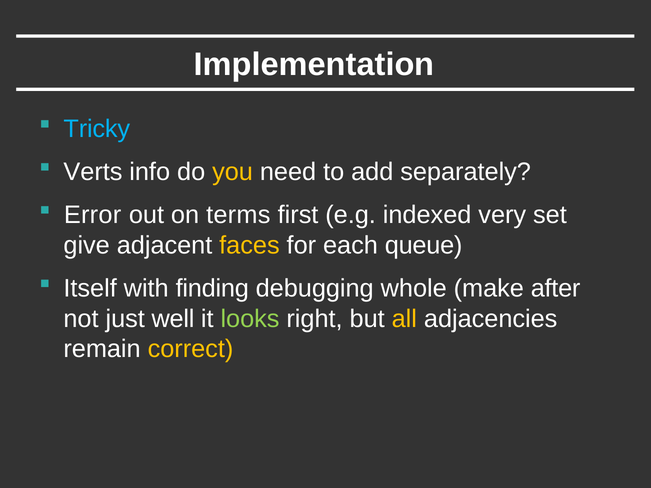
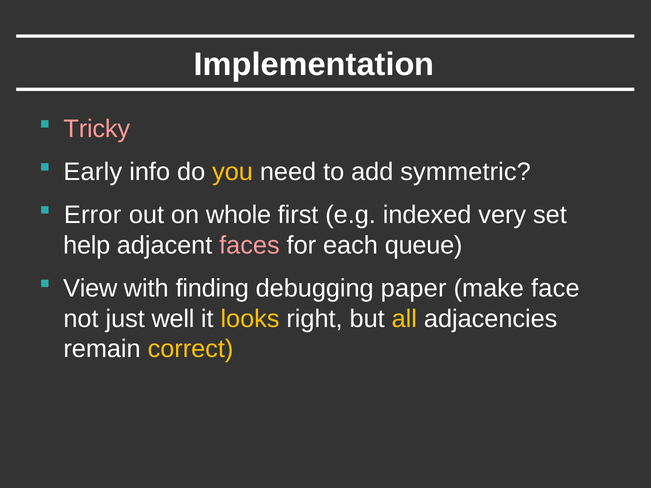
Tricky colour: light blue -> pink (97, 129)
Verts: Verts -> Early (93, 172)
separately: separately -> symmetric (466, 172)
terms: terms -> whole (239, 215)
give: give -> help (87, 245)
faces colour: yellow -> pink (249, 245)
Itself: Itself -> View (90, 289)
whole: whole -> paper (414, 289)
after: after -> face (555, 289)
looks colour: light green -> yellow (250, 319)
